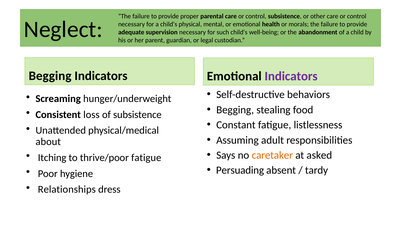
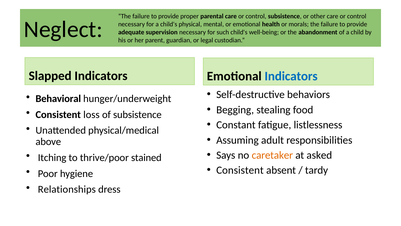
Begging: Begging -> Slapped (50, 76)
Indicators colour: purple -> blue (291, 76)
Screaming: Screaming -> Behavioral (58, 99)
about: about -> above (48, 142)
thrive/poor fatigue: fatigue -> stained (146, 157)
Persuading: Persuading -> Consistent (240, 170)
